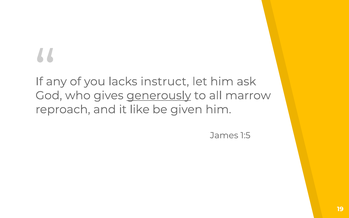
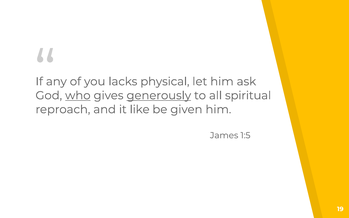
instruct: instruct -> physical (165, 82)
who underline: none -> present (78, 96)
marrow: marrow -> spiritual (248, 96)
